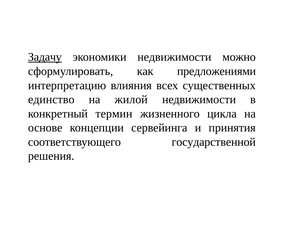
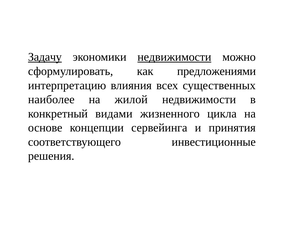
недвижимости underline: none -> present (174, 57)
единство: единство -> наиболее (51, 100)
термин: термин -> видами (114, 114)
государственной: государственной -> инвестиционные (214, 142)
